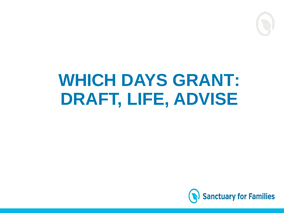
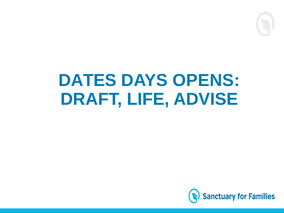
WHICH: WHICH -> DATES (87, 80)
GRANT: GRANT -> OPENS (206, 80)
